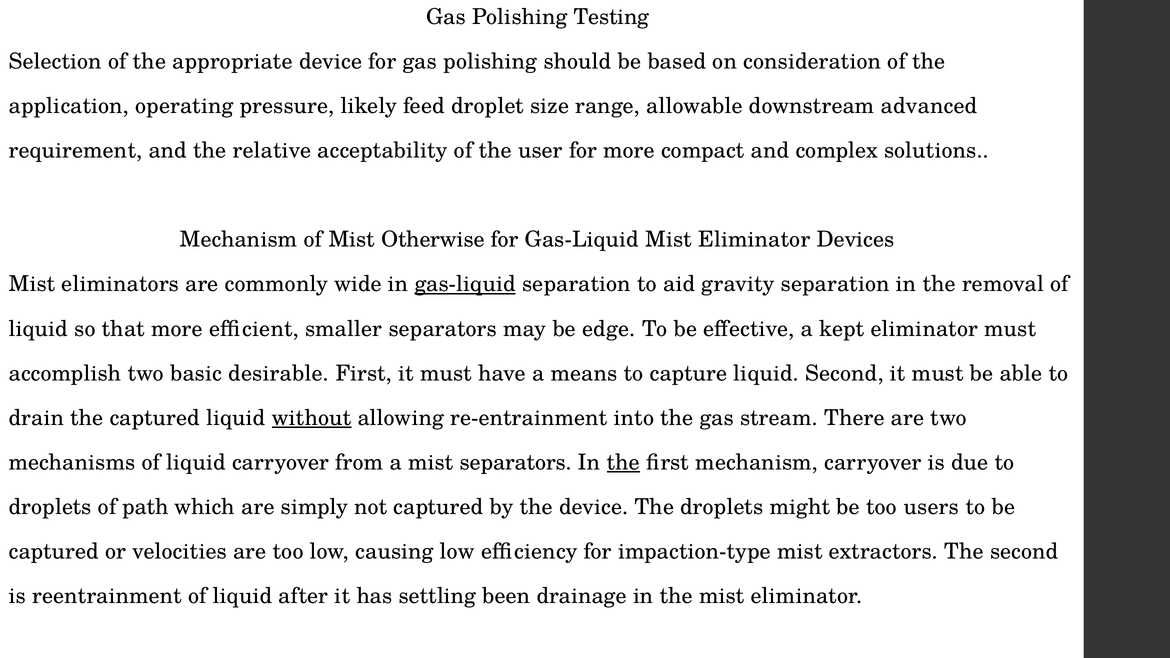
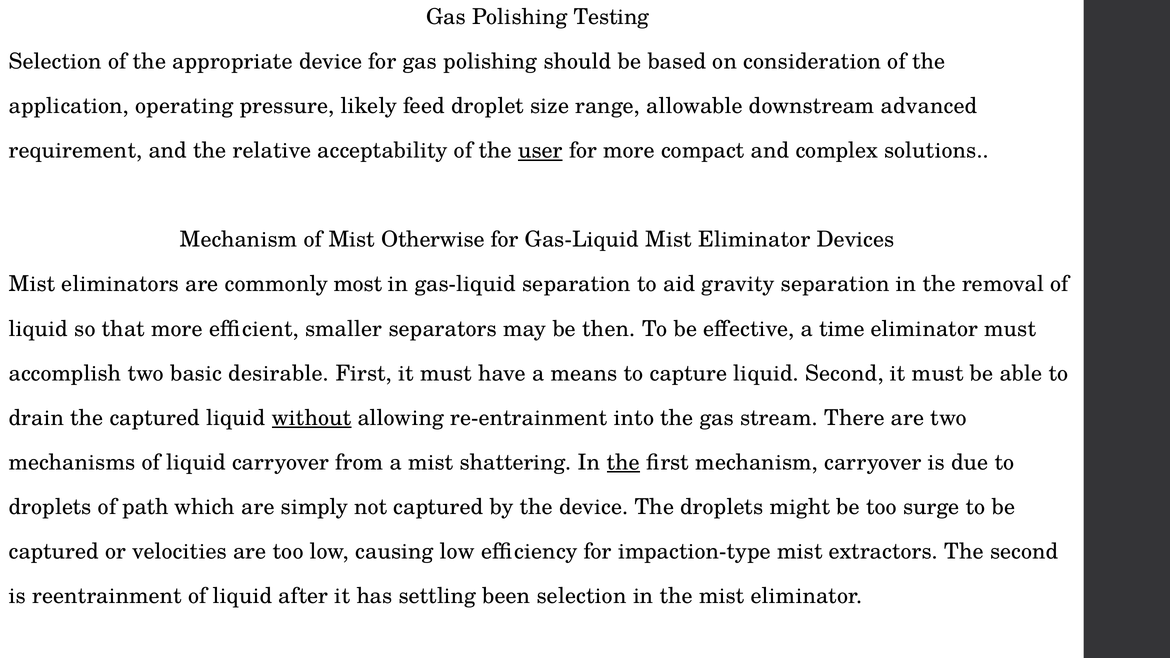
user underline: none -> present (540, 151)
wide: wide -> most (358, 284)
gas-liquid underline: present -> none (465, 284)
edge: edge -> then (609, 329)
kept: kept -> time (842, 329)
mist separators: separators -> shattering (516, 462)
users: users -> surge (931, 507)
been drainage: drainage -> selection (582, 596)
